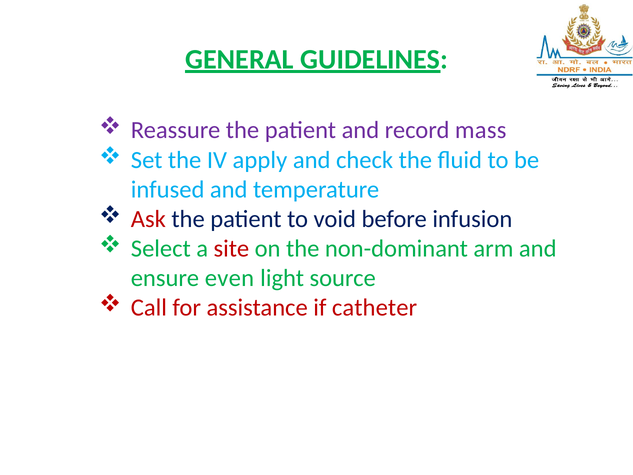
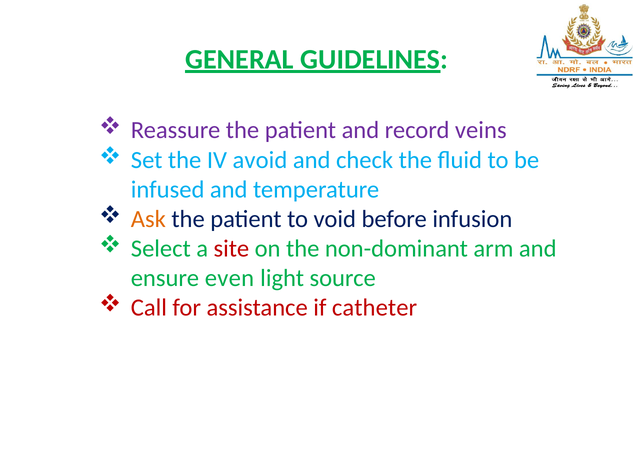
mass: mass -> veins (481, 130)
apply: apply -> avoid (260, 160)
Ask colour: red -> orange (148, 219)
